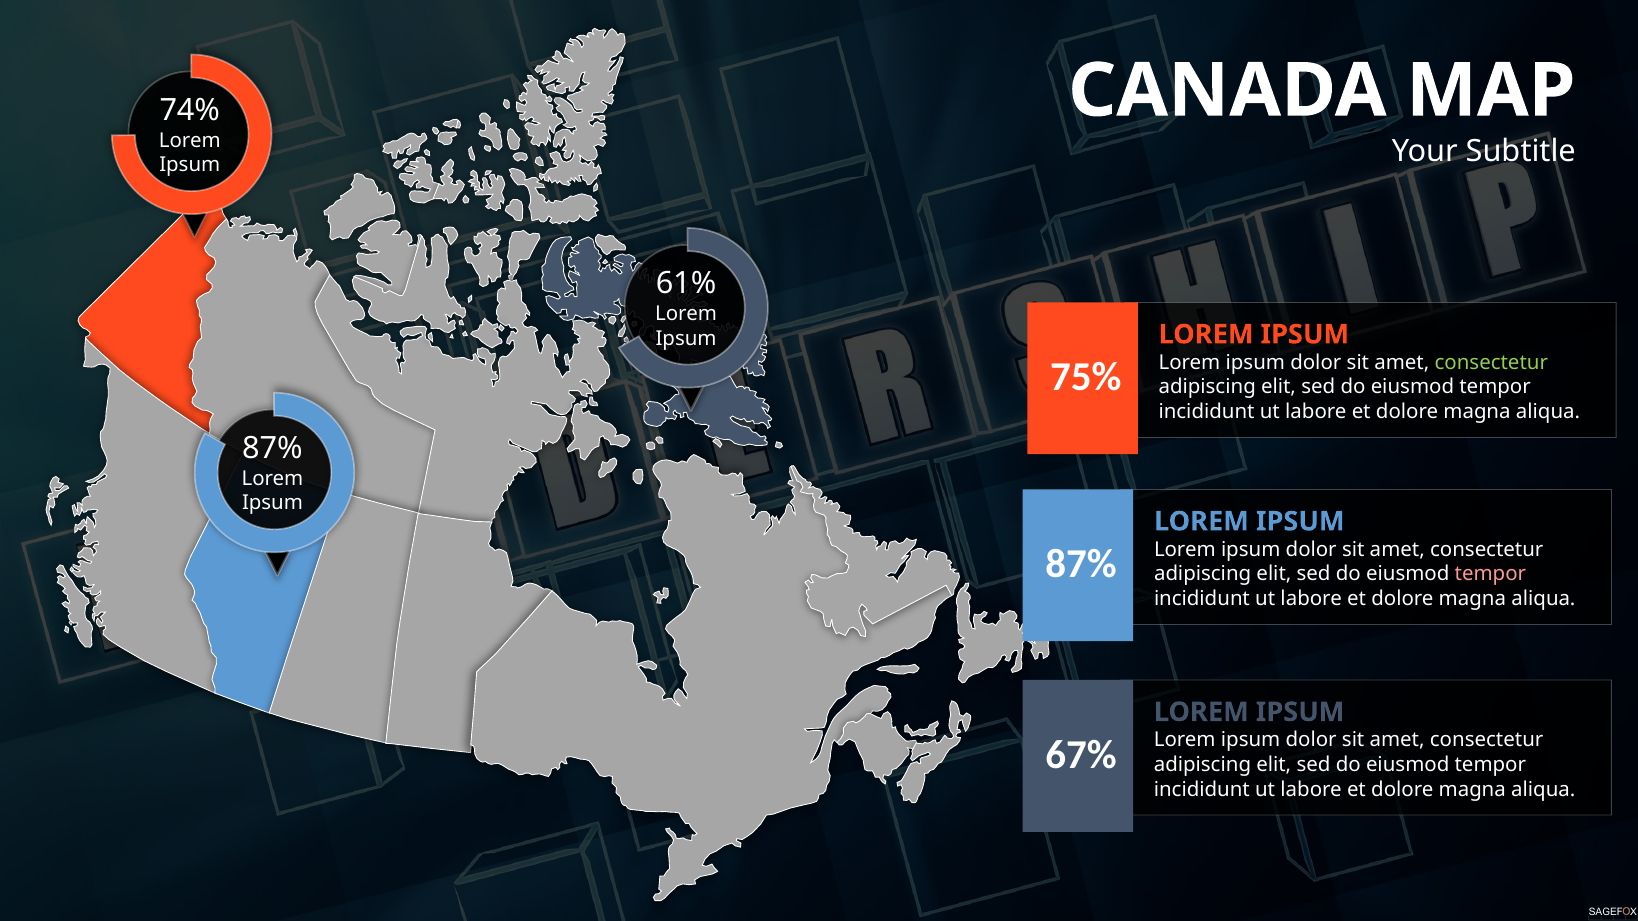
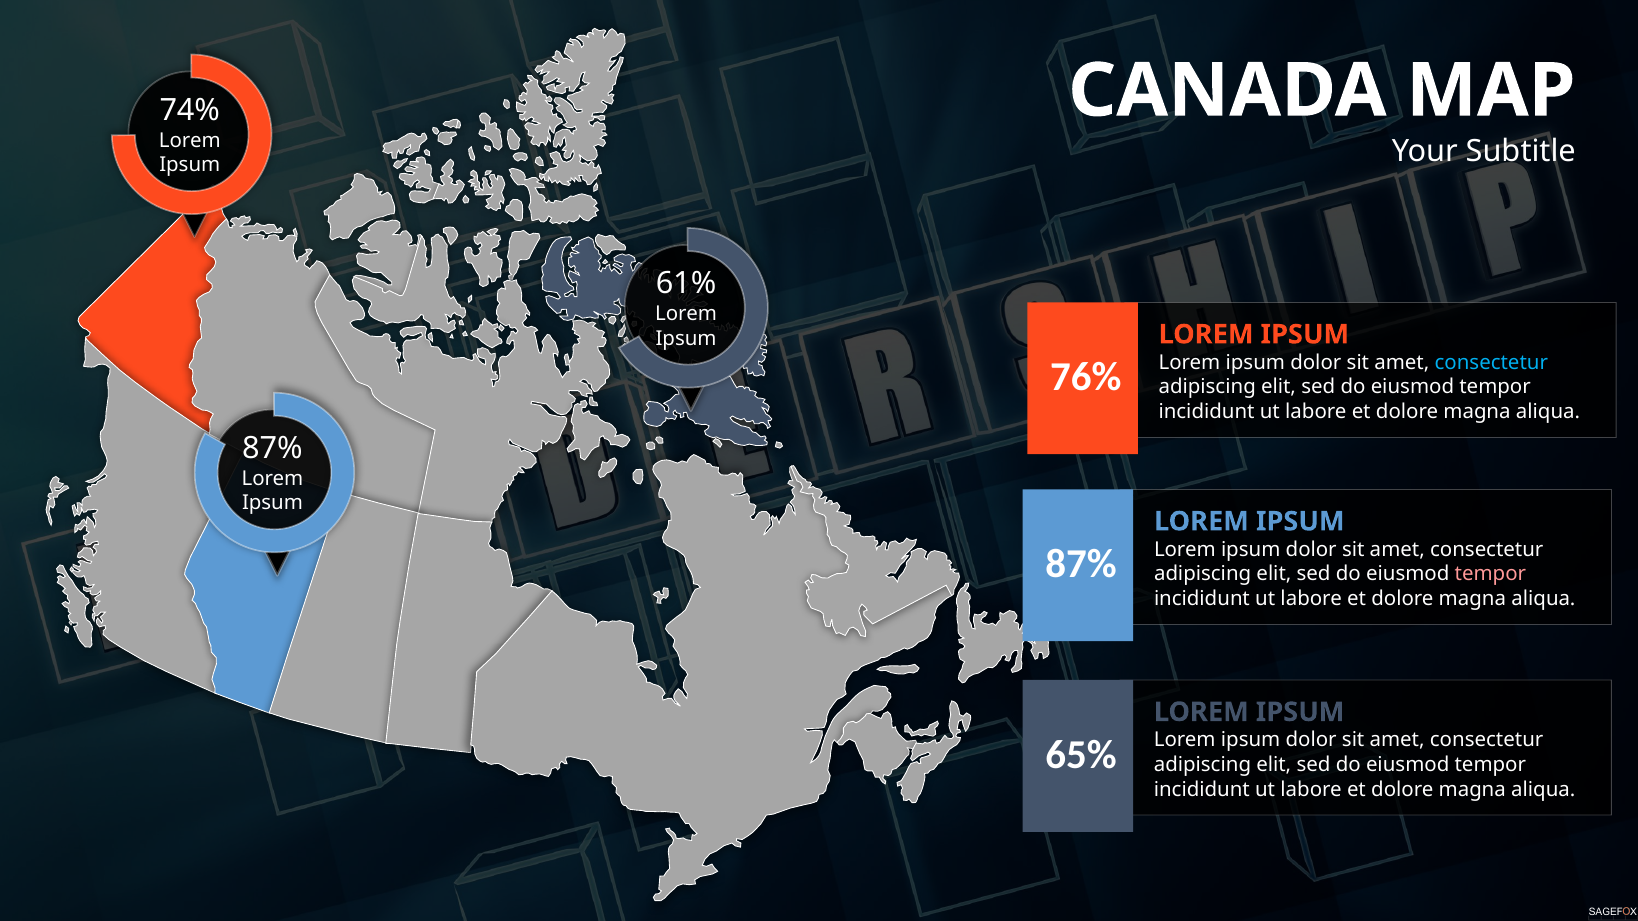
consectetur colour: light green -> light blue (1491, 363)
75%: 75% -> 76% (1086, 377)
67%: 67% -> 65% (1081, 755)
